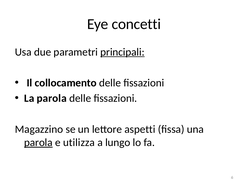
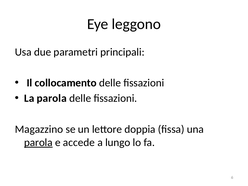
concetti: concetti -> leggono (136, 24)
principali underline: present -> none (122, 52)
aspetti: aspetti -> doppia (140, 129)
utilizza: utilizza -> accede (79, 142)
